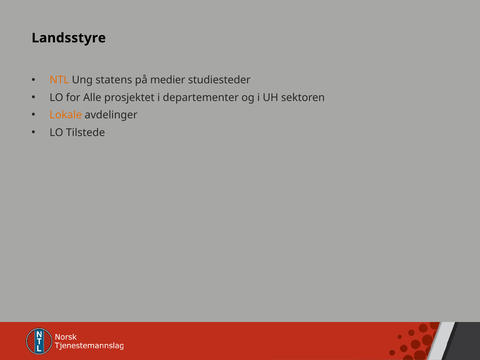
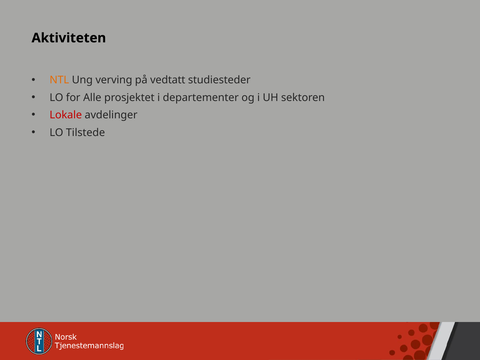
Landsstyre: Landsstyre -> Aktiviteten (69, 38)
statens: statens -> verving (114, 80)
medier: medier -> vedtatt (168, 80)
Lokale colour: orange -> red (66, 115)
